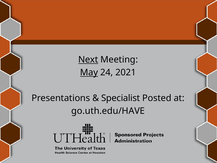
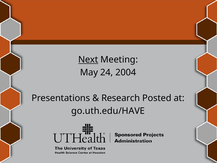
May underline: present -> none (89, 72)
2021: 2021 -> 2004 (126, 72)
Specialist: Specialist -> Research (121, 98)
